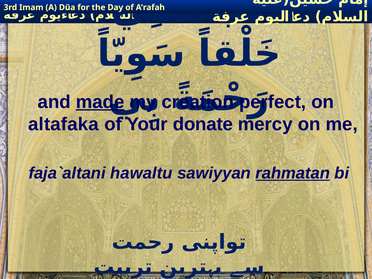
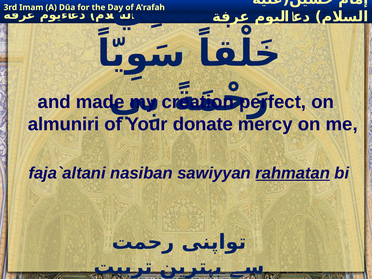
made underline: present -> none (100, 102)
altafaka: altafaka -> almuniri (64, 124)
hawaltu: hawaltu -> nasiban (141, 173)
